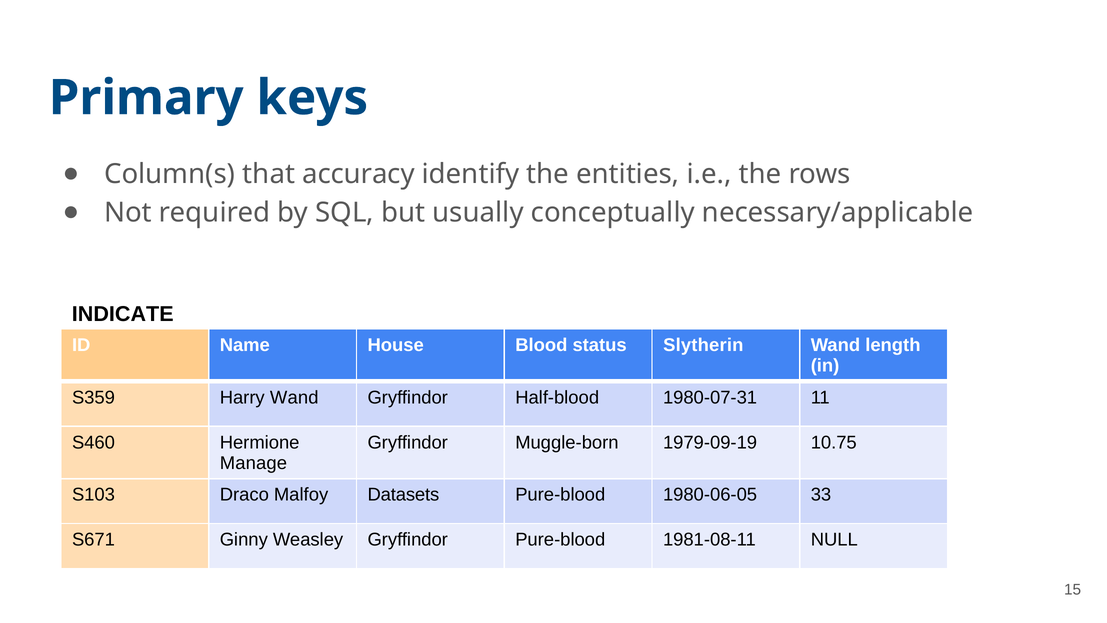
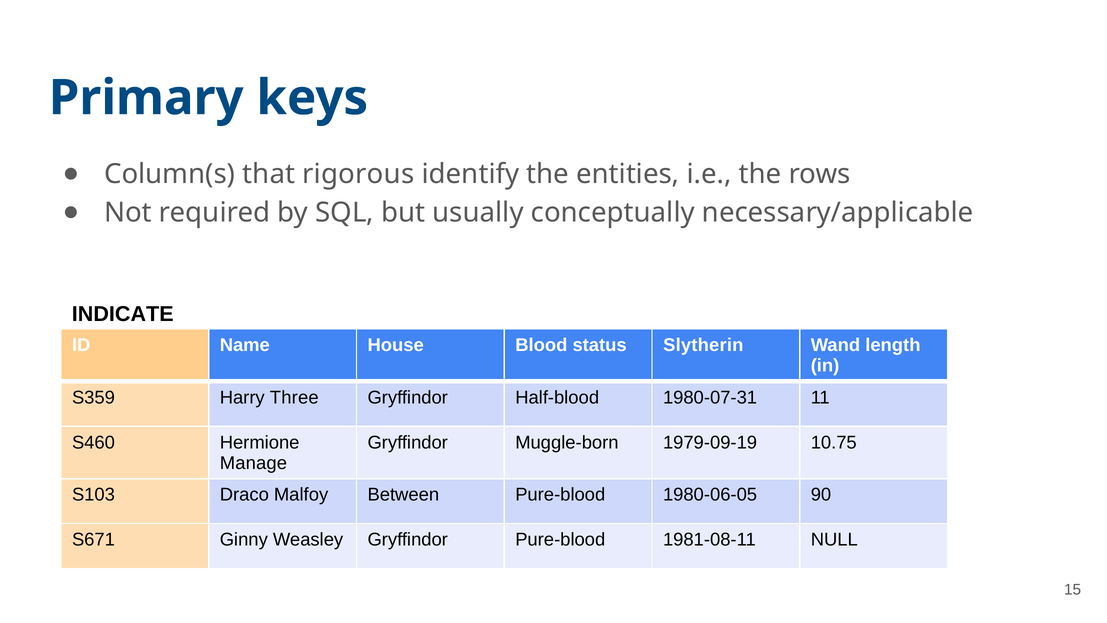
accuracy: accuracy -> rigorous (358, 174)
Harry Wand: Wand -> Three (294, 397)
Datasets: Datasets -> Between (403, 495)
33: 33 -> 90 (821, 495)
